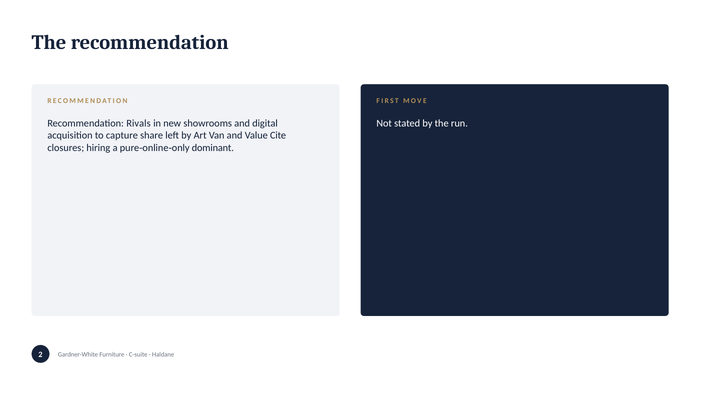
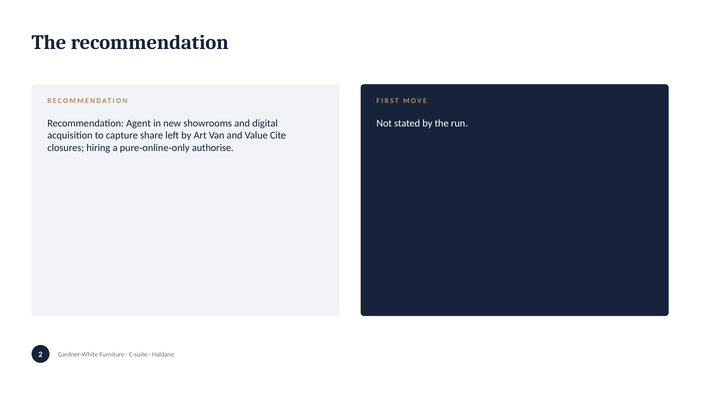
Rivals: Rivals -> Agent (139, 123)
dominant: dominant -> authorise (213, 148)
